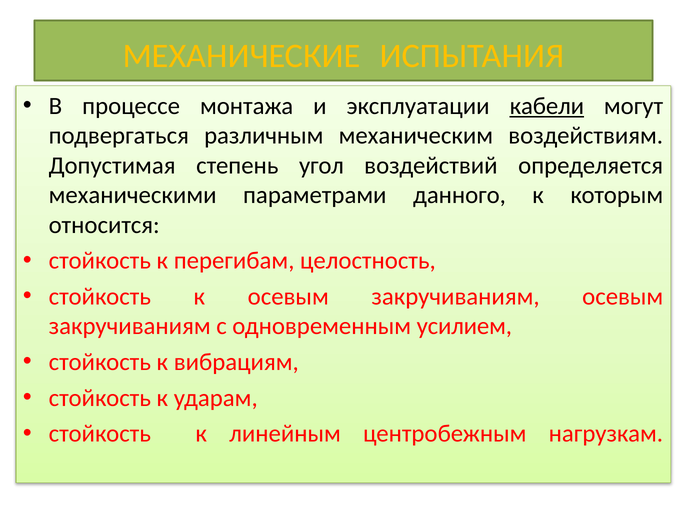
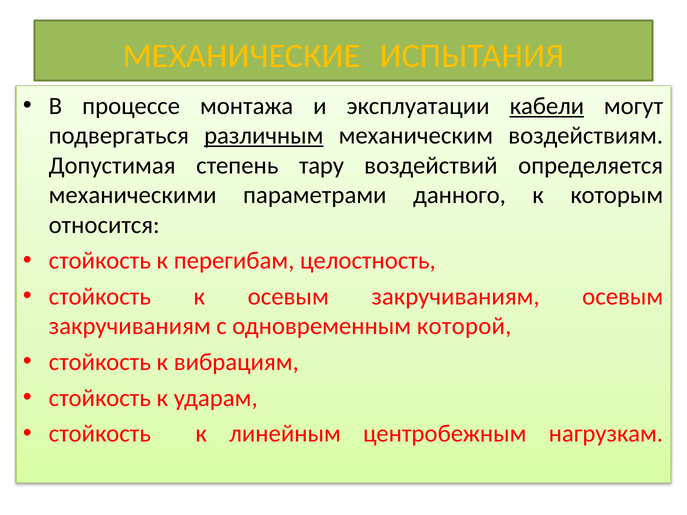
различным underline: none -> present (264, 136)
угол: угол -> тару (321, 165)
усилием: усилием -> которой (464, 326)
